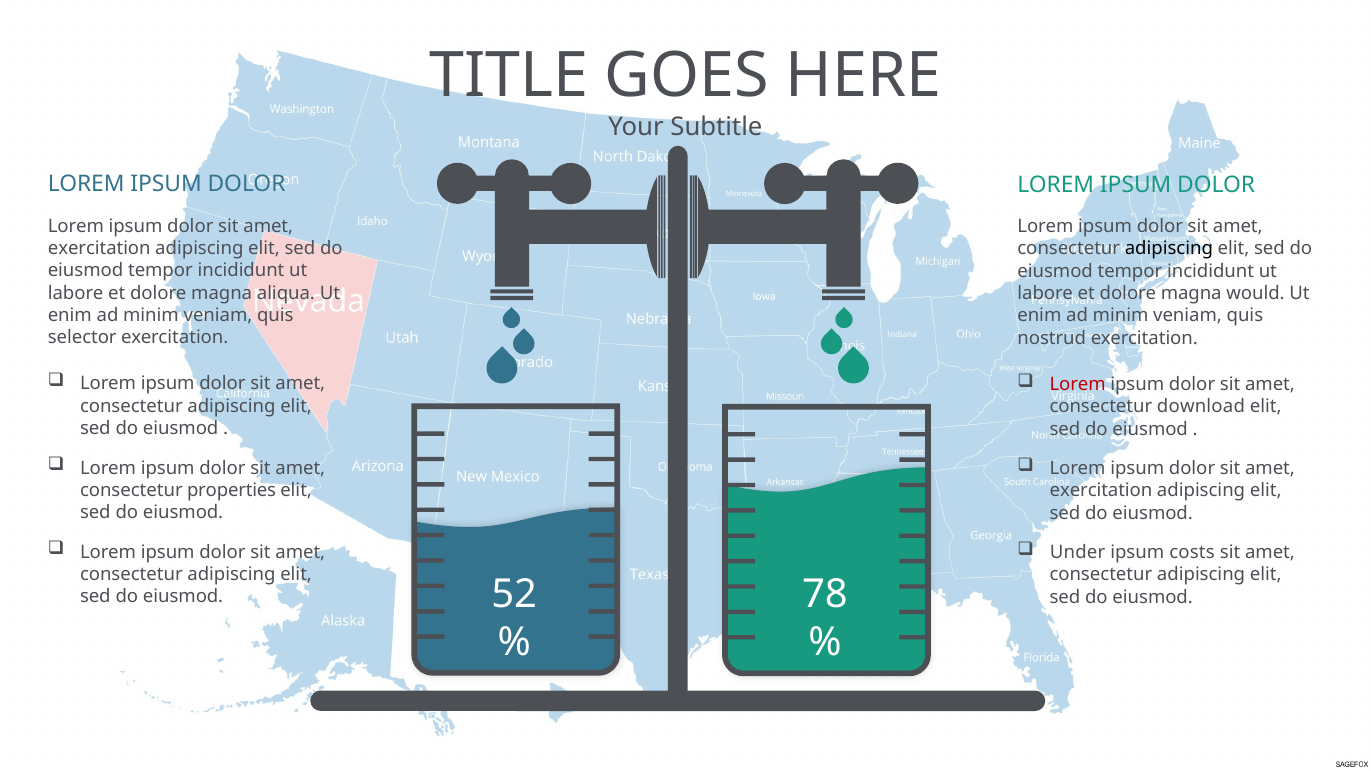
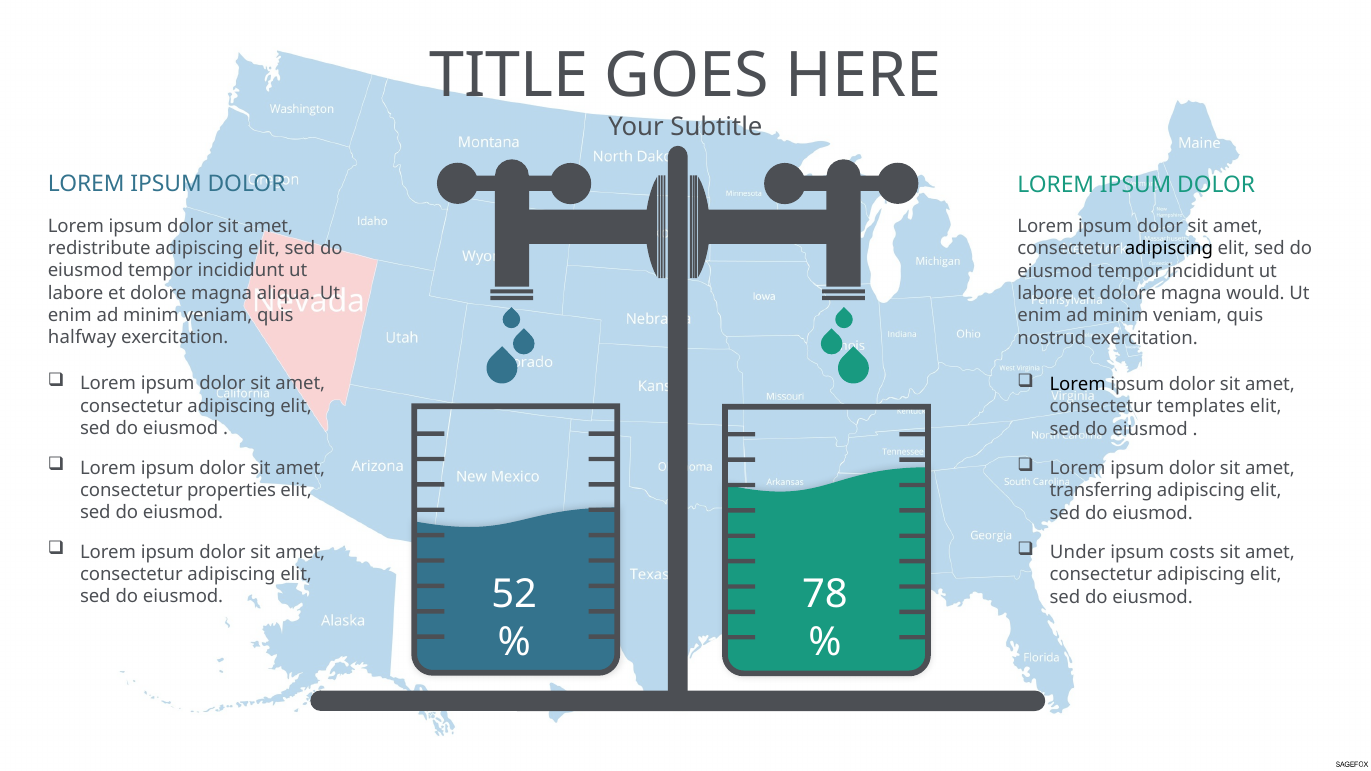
exercitation: exercitation -> redistribute (99, 248)
selector: selector -> halfway (82, 338)
Lorem colour: red -> black (1078, 384)
download: download -> templates (1201, 407)
exercitation: exercitation -> transferring (1101, 491)
